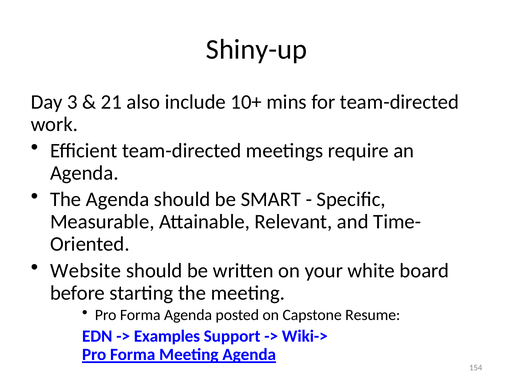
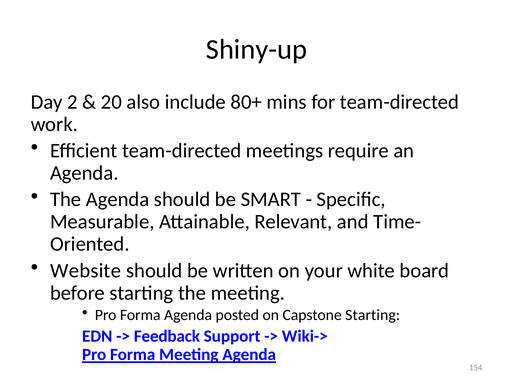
3: 3 -> 2 (72, 102)
21: 21 -> 20 (111, 102)
10+: 10+ -> 80+ (246, 102)
Capstone Resume: Resume -> Starting (373, 315)
Examples: Examples -> Feedback (167, 336)
